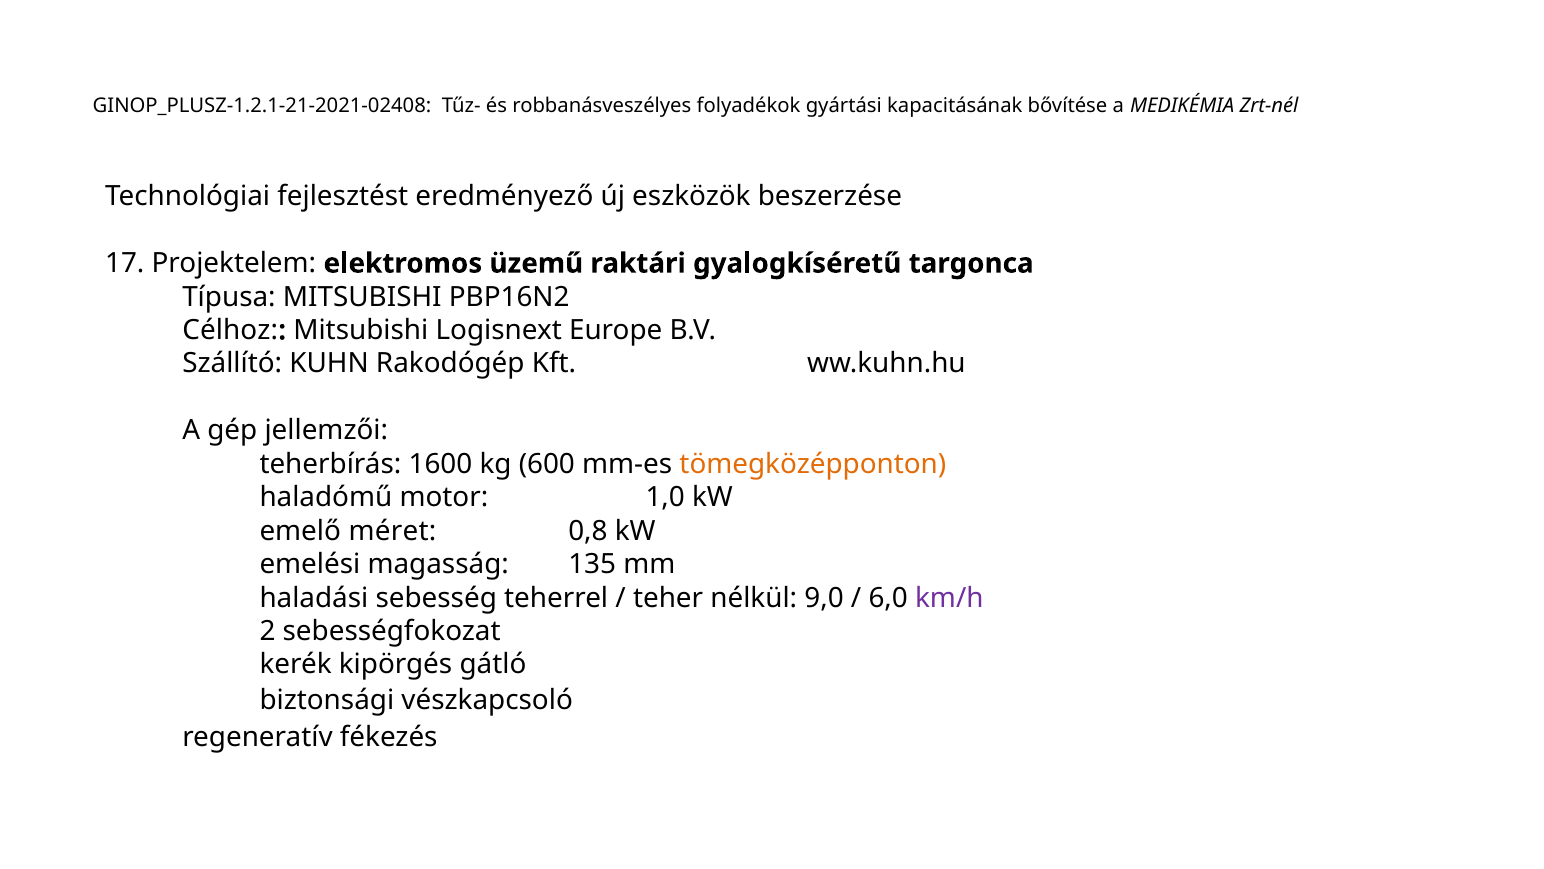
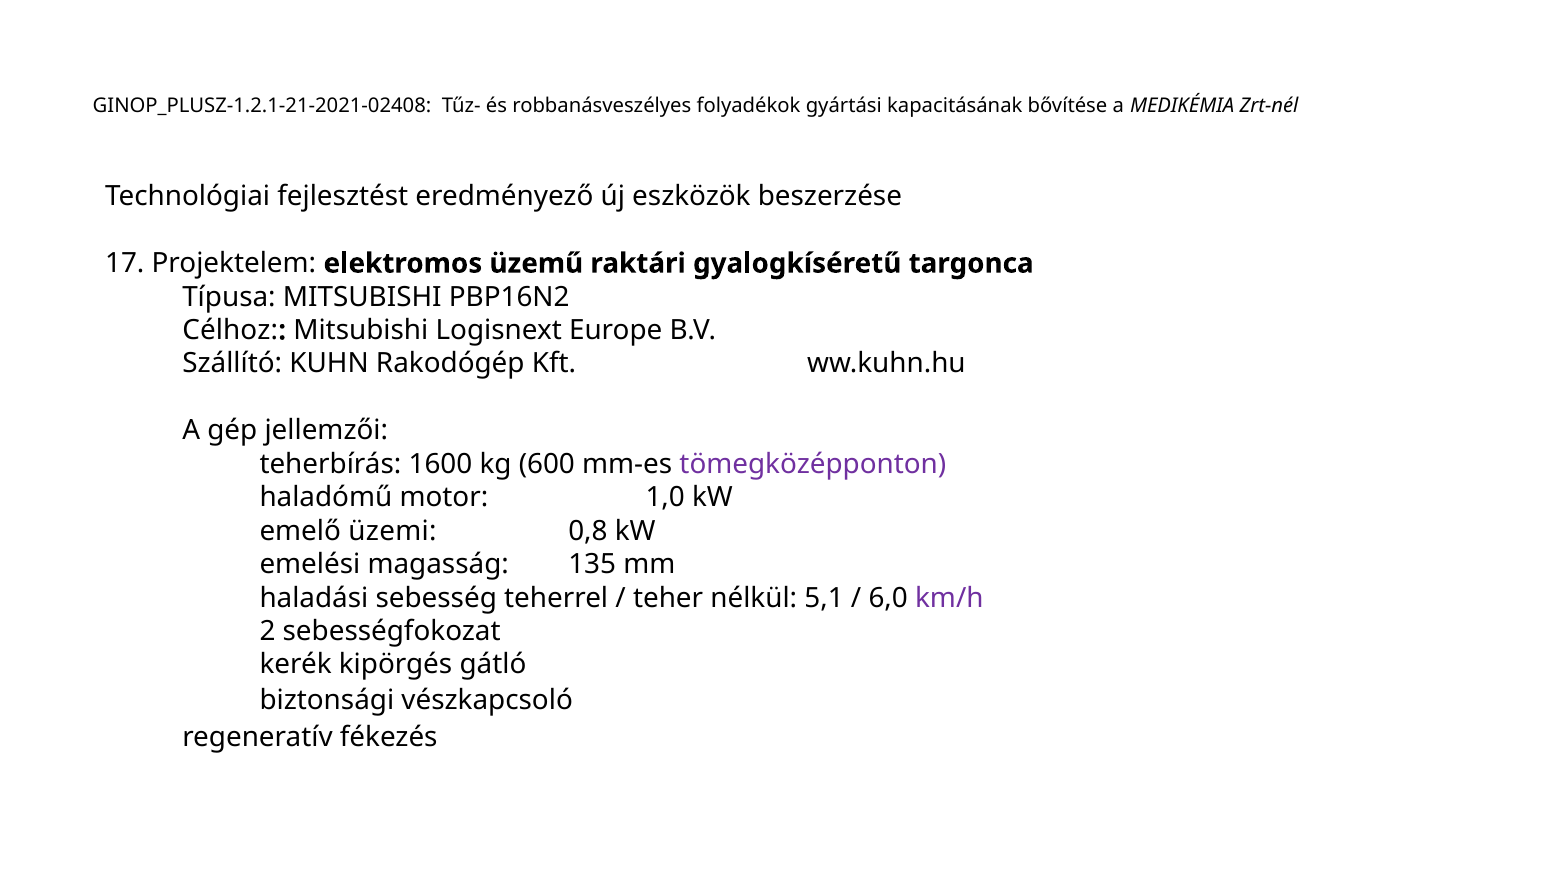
tömegközépponton colour: orange -> purple (813, 464)
méret: méret -> üzemi (392, 531)
9,0: 9,0 -> 5,1 (824, 598)
